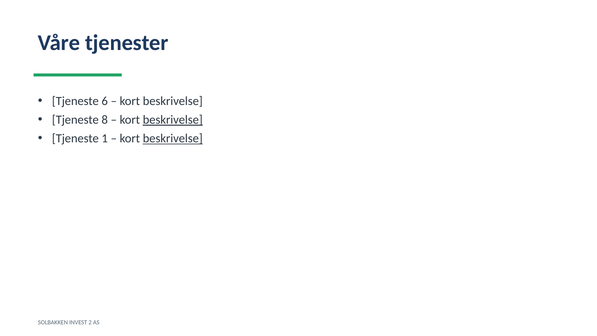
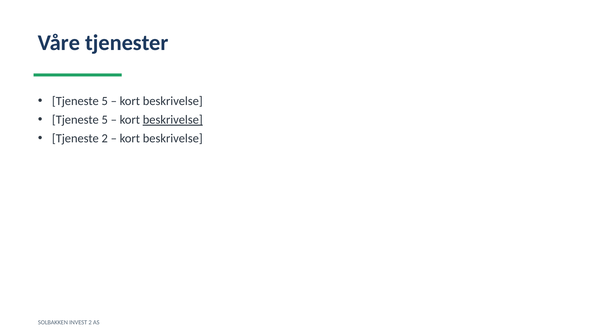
6: 6 -> 5 (105, 101)
8: 8 -> 5 (105, 120)
Tjeneste 1: 1 -> 2 (105, 138)
beskrivelse underline: present -> none (173, 138)
